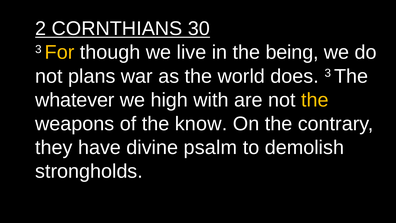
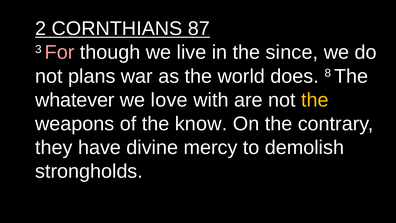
30: 30 -> 87 (199, 29)
For colour: yellow -> pink (60, 52)
being: being -> since (292, 52)
does 3: 3 -> 8 (328, 73)
high: high -> love (169, 100)
psalm: psalm -> mercy (210, 147)
